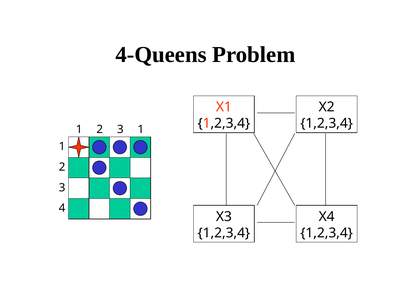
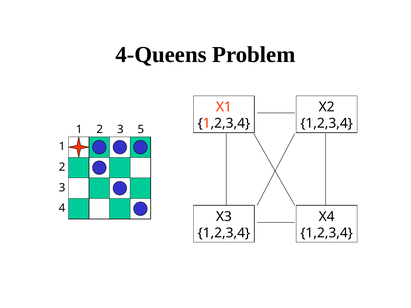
2 1: 1 -> 5 (141, 130)
